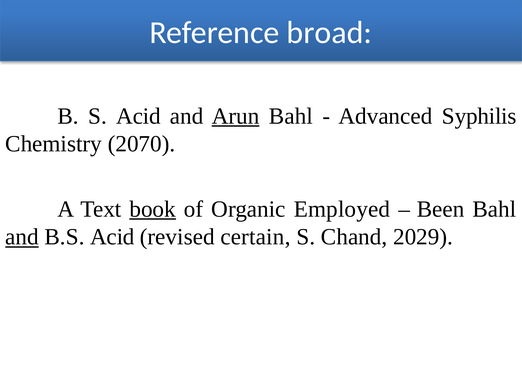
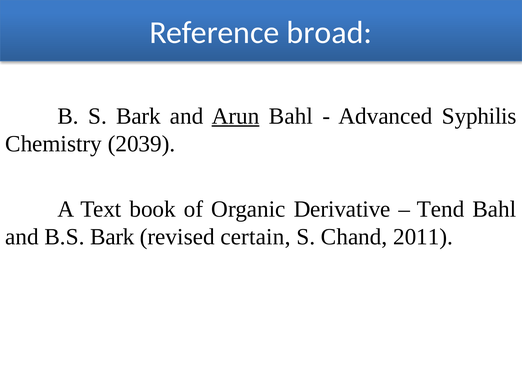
S Acid: Acid -> Bark (139, 116)
2070: 2070 -> 2039 (142, 144)
book underline: present -> none (153, 209)
Employed: Employed -> Derivative (342, 209)
Been: Been -> Tend (441, 209)
and underline: present -> none (22, 237)
B.S Acid: Acid -> Bark (112, 237)
2029: 2029 -> 2011 (423, 237)
